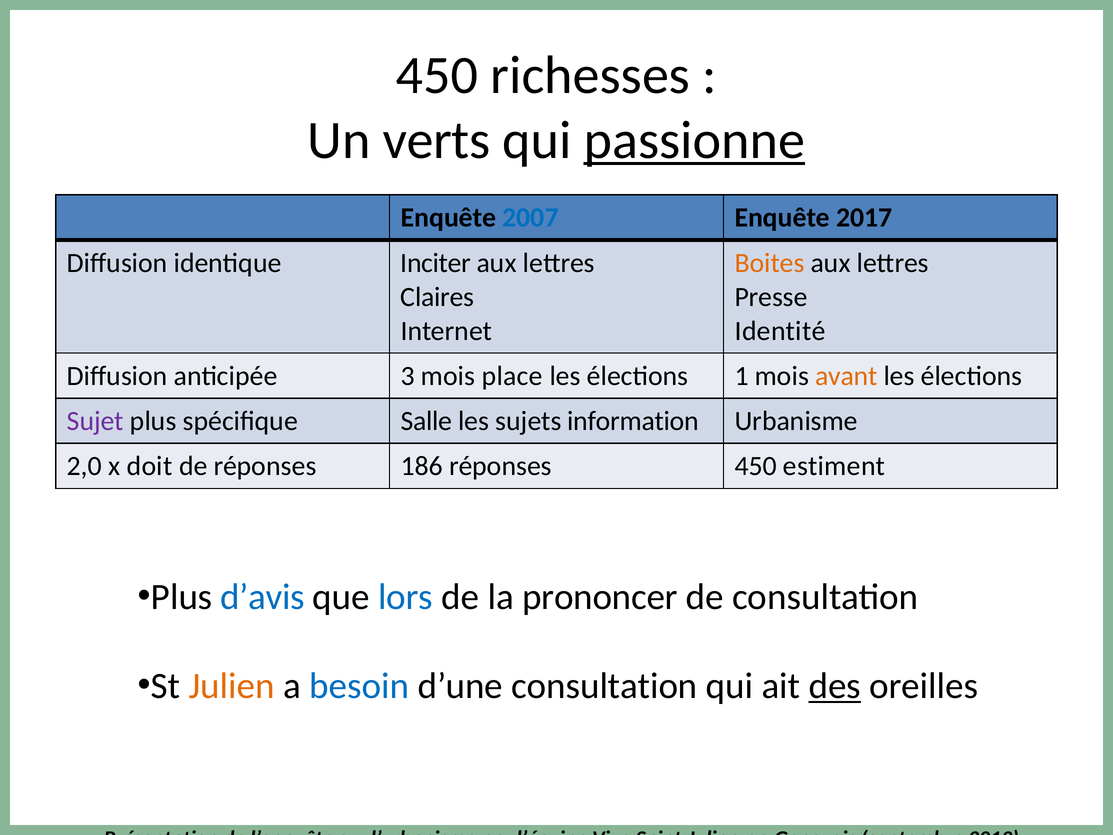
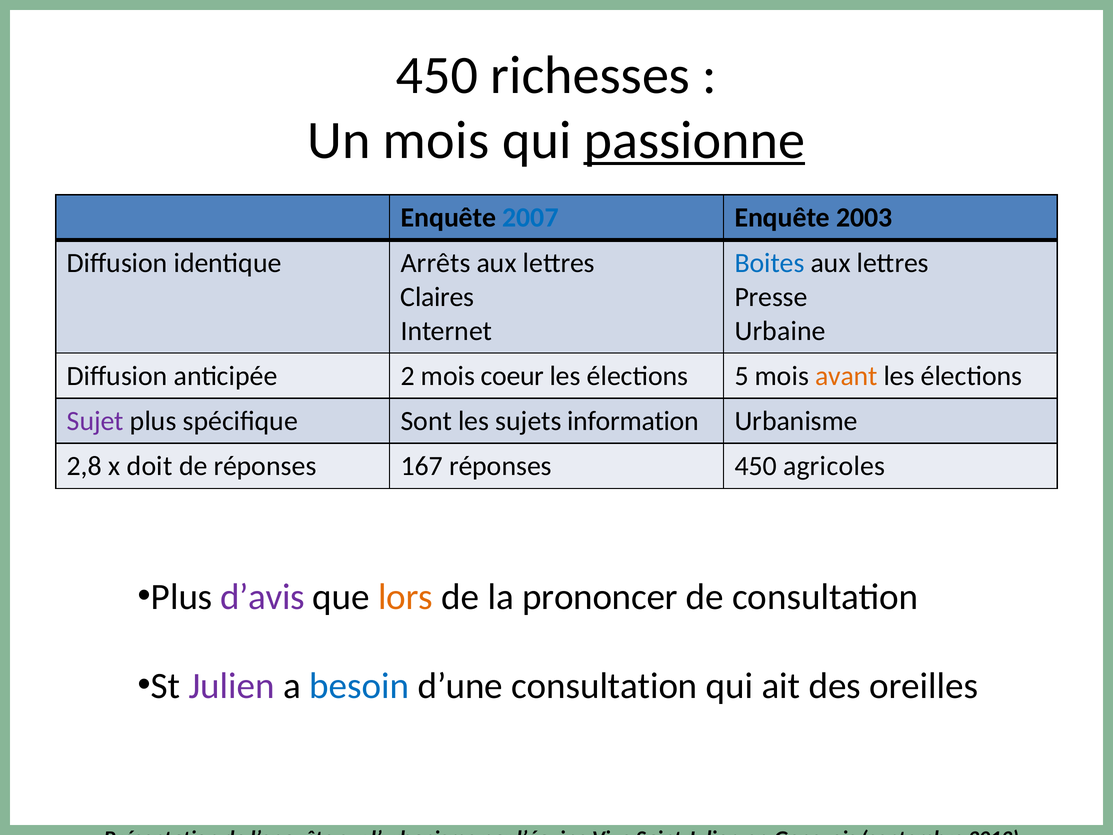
Un verts: verts -> mois (436, 140)
2017: 2017 -> 2003 (864, 218)
Inciter: Inciter -> Arrêts (436, 263)
Boites colour: orange -> blue (770, 263)
Identité: Identité -> Urbaine (780, 331)
3: 3 -> 2 (408, 376)
place: place -> coeur (512, 376)
1: 1 -> 5 (742, 376)
Salle: Salle -> Sont (426, 421)
2,0: 2,0 -> 2,8 (84, 466)
186: 186 -> 167 (422, 466)
estiment: estiment -> agricoles (834, 466)
d’avis colour: blue -> purple (262, 597)
lors colour: blue -> orange (405, 597)
Julien colour: orange -> purple (232, 686)
des underline: present -> none (835, 686)
